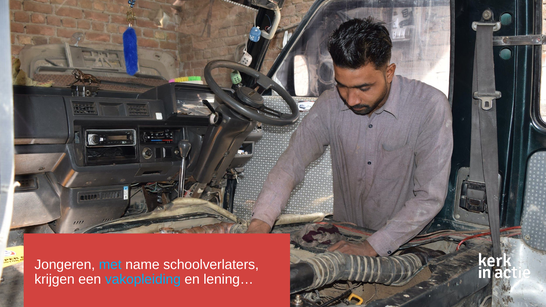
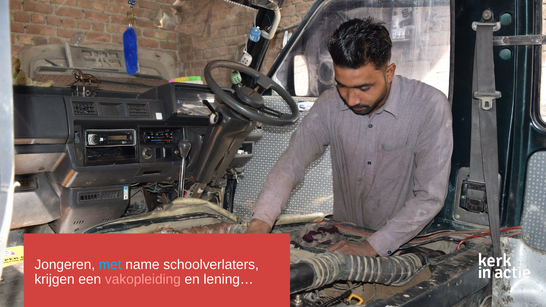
vakopleiding colour: light blue -> pink (143, 279)
